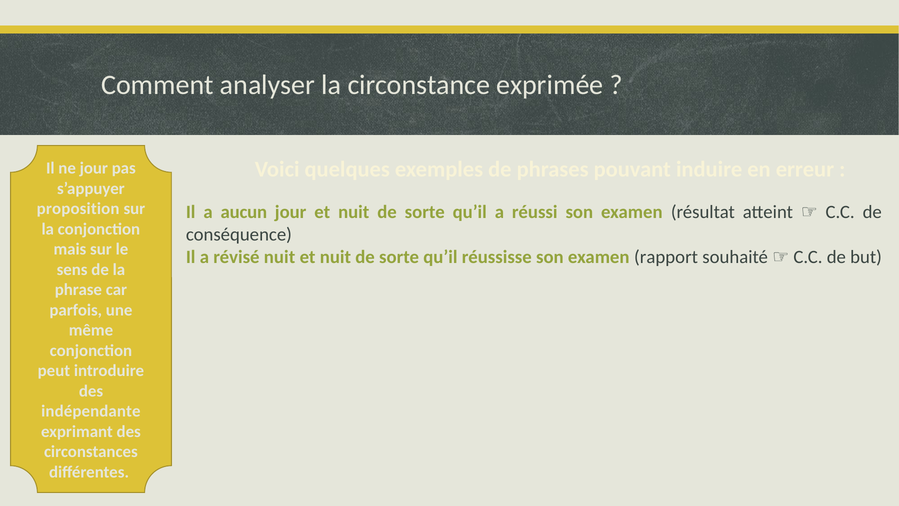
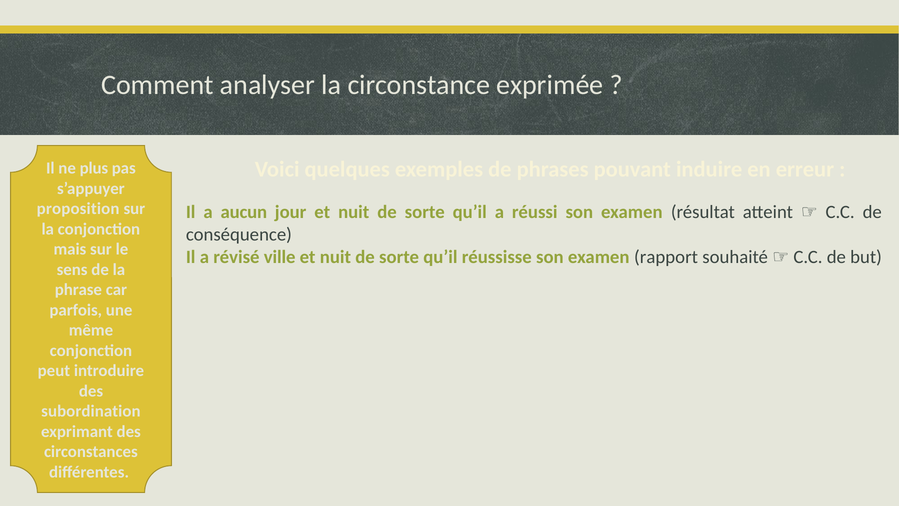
ne jour: jour -> plus (94, 168)
révisé nuit: nuit -> ville (280, 257)
indépendante: indépendante -> subordination (91, 411)
